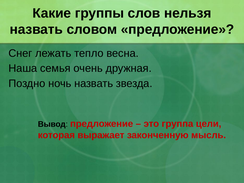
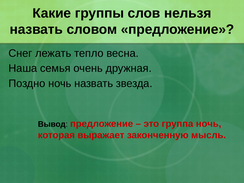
группа цели: цели -> ночь (209, 124)
